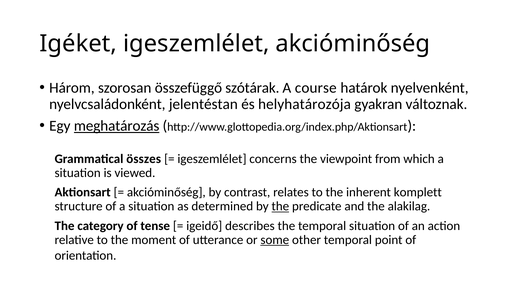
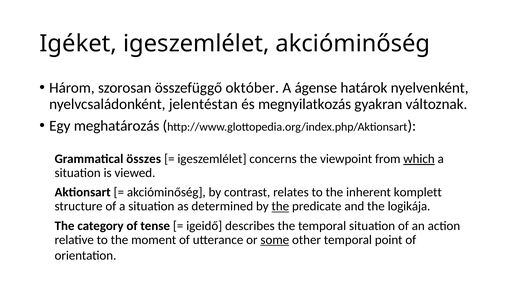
szótárak: szótárak -> október (252, 88)
course: course -> ágense (316, 88)
helyhatározója: helyhatározója -> megnyilatkozás (305, 104)
meghatározás underline: present -> none (117, 126)
which underline: none -> present (419, 159)
alakilag: alakilag -> logikája (409, 206)
